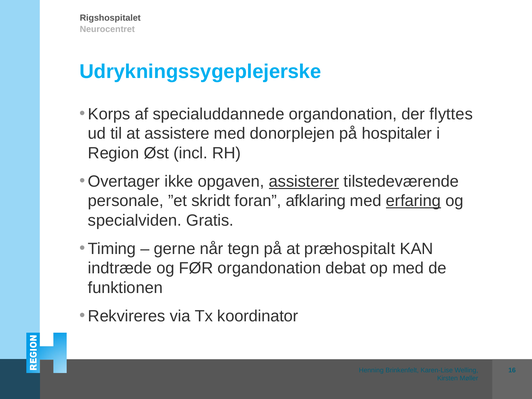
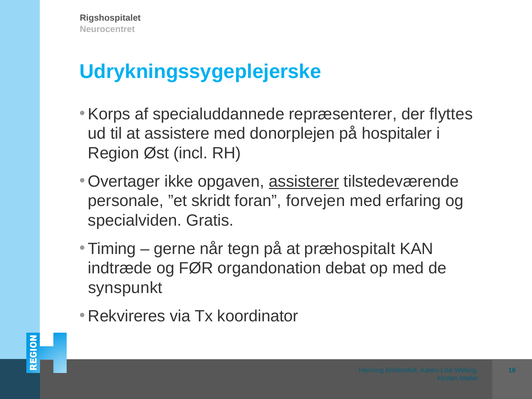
specialuddannede organdonation: organdonation -> repræsenterer (343, 114)
afklaring: afklaring -> forvejen (316, 201)
erfaring underline: present -> none (413, 201)
funktionen: funktionen -> synspunkt (125, 288)
